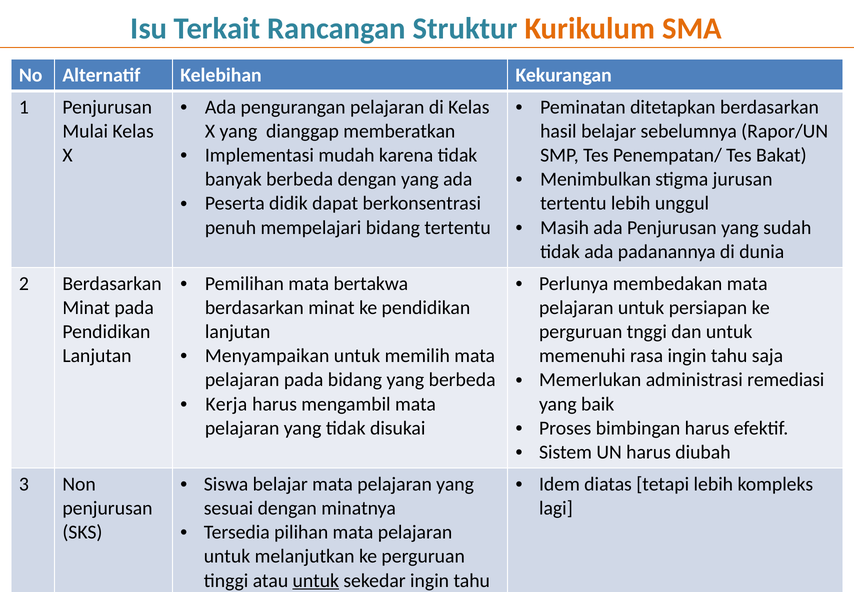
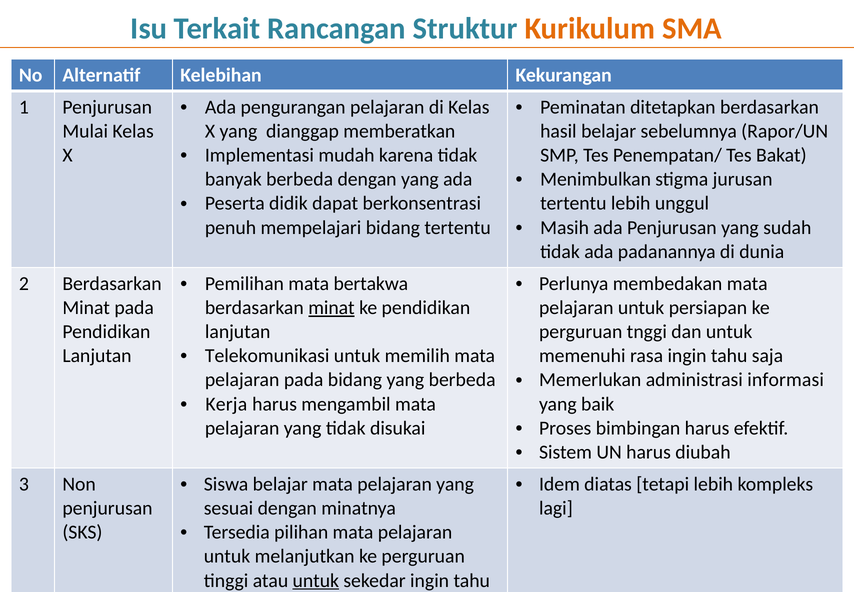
minat underline: none -> present (331, 307)
Menyampaikan: Menyampaikan -> Telekomunikasi (267, 355)
remediasi: remediasi -> informasi (786, 379)
